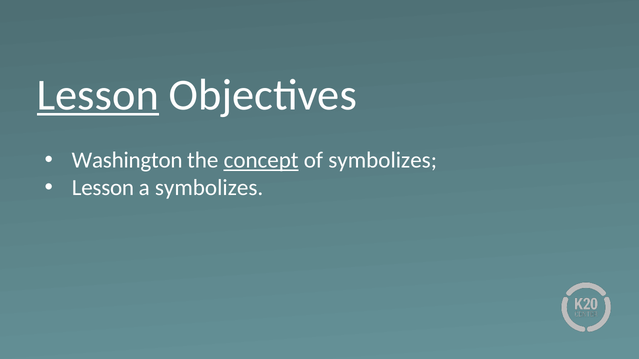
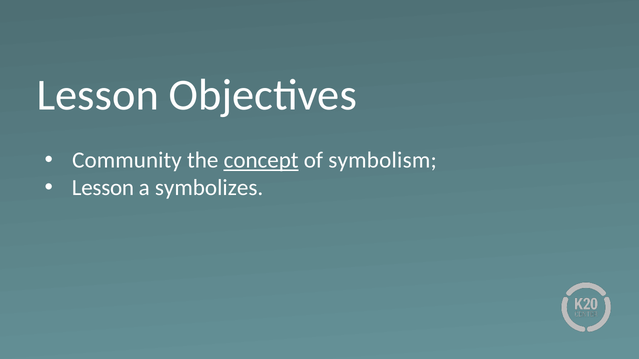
Lesson underline: present -> none (98, 95)
Washington: Washington -> Community (127, 160)
of symbolizes: symbolizes -> symbolism (383, 160)
